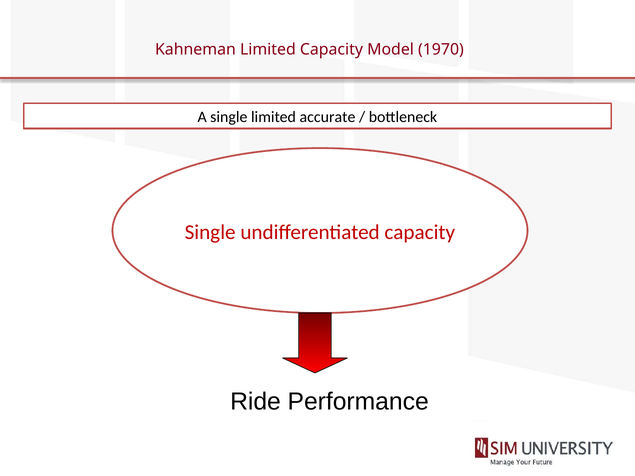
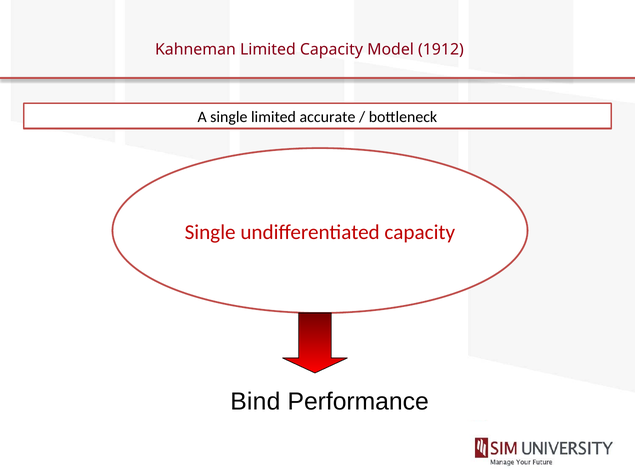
1970: 1970 -> 1912 (441, 50)
Ride: Ride -> Bind (255, 402)
